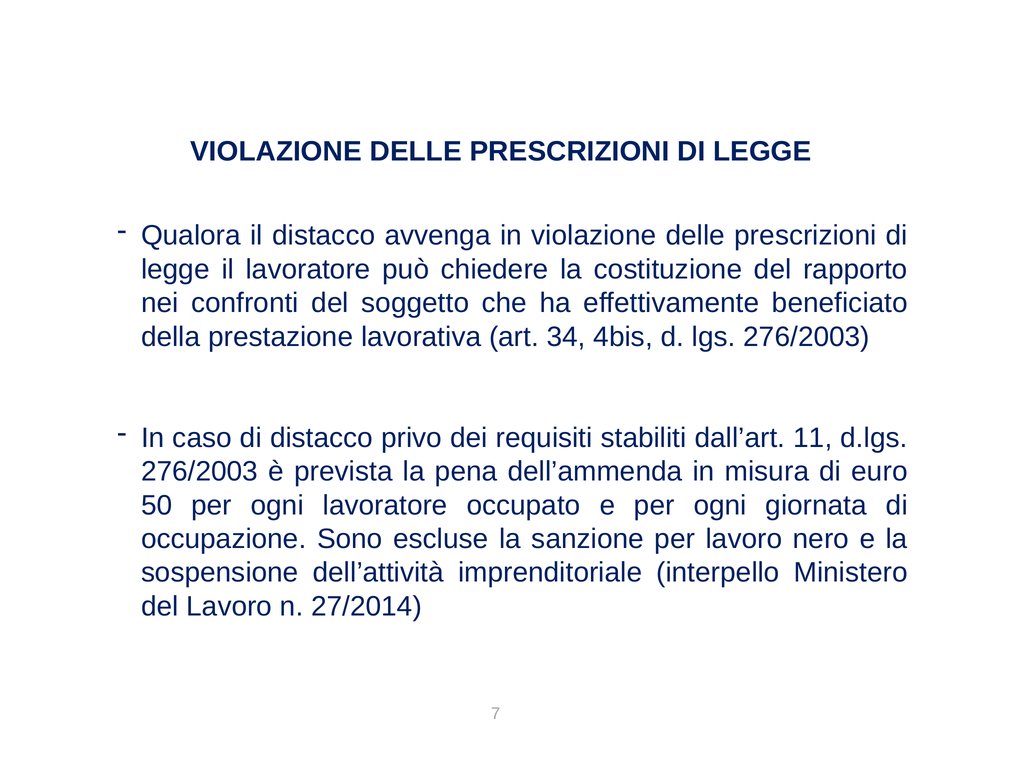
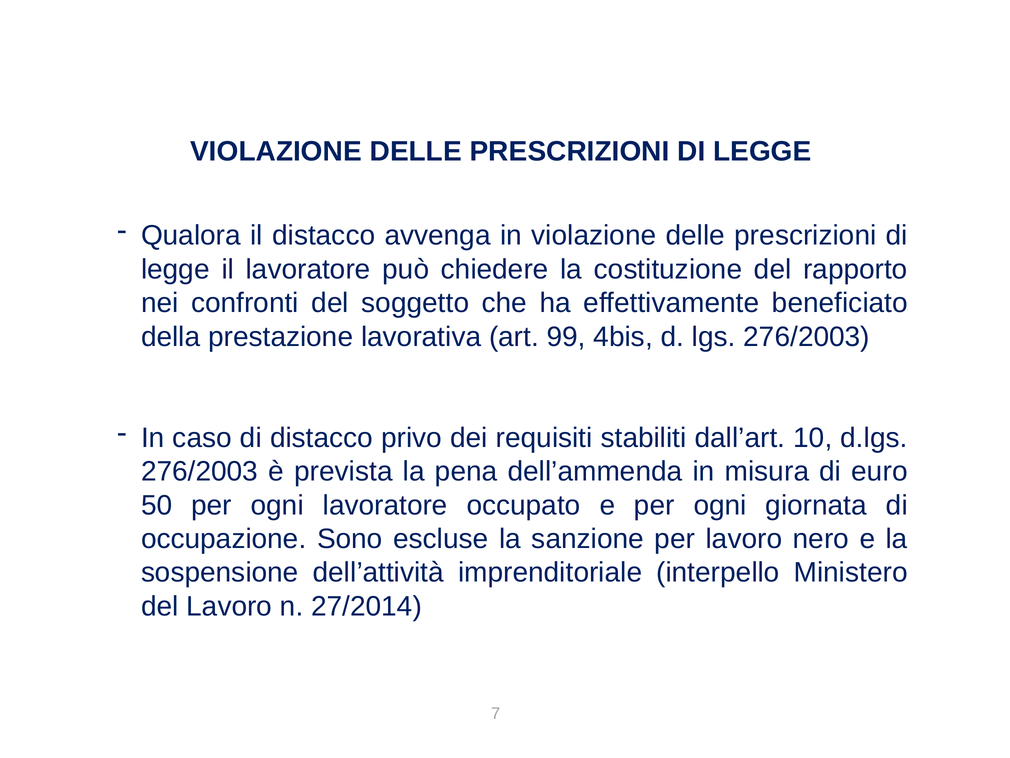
34: 34 -> 99 (566, 337)
11: 11 -> 10 (813, 438)
